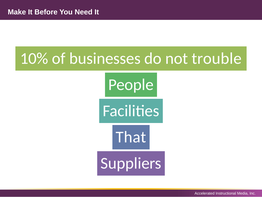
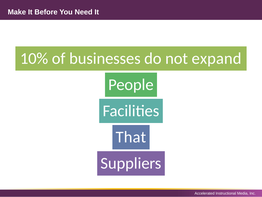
trouble: trouble -> expand (217, 58)
